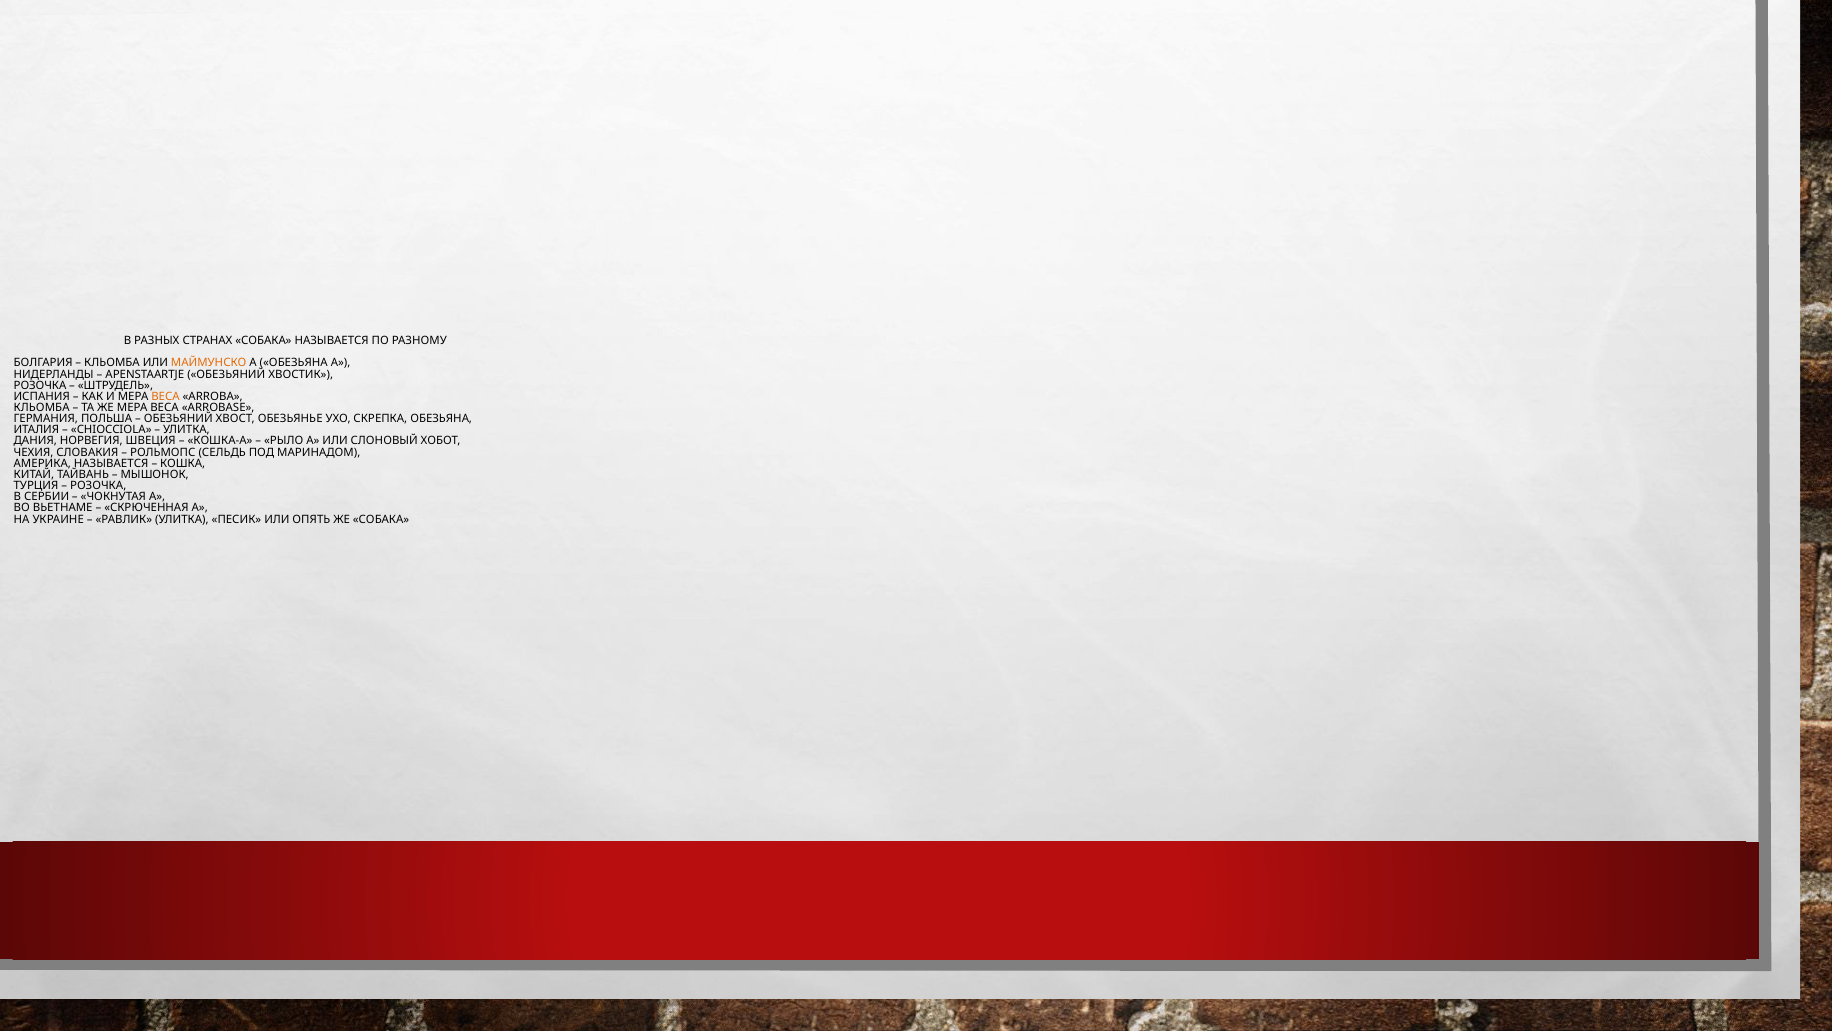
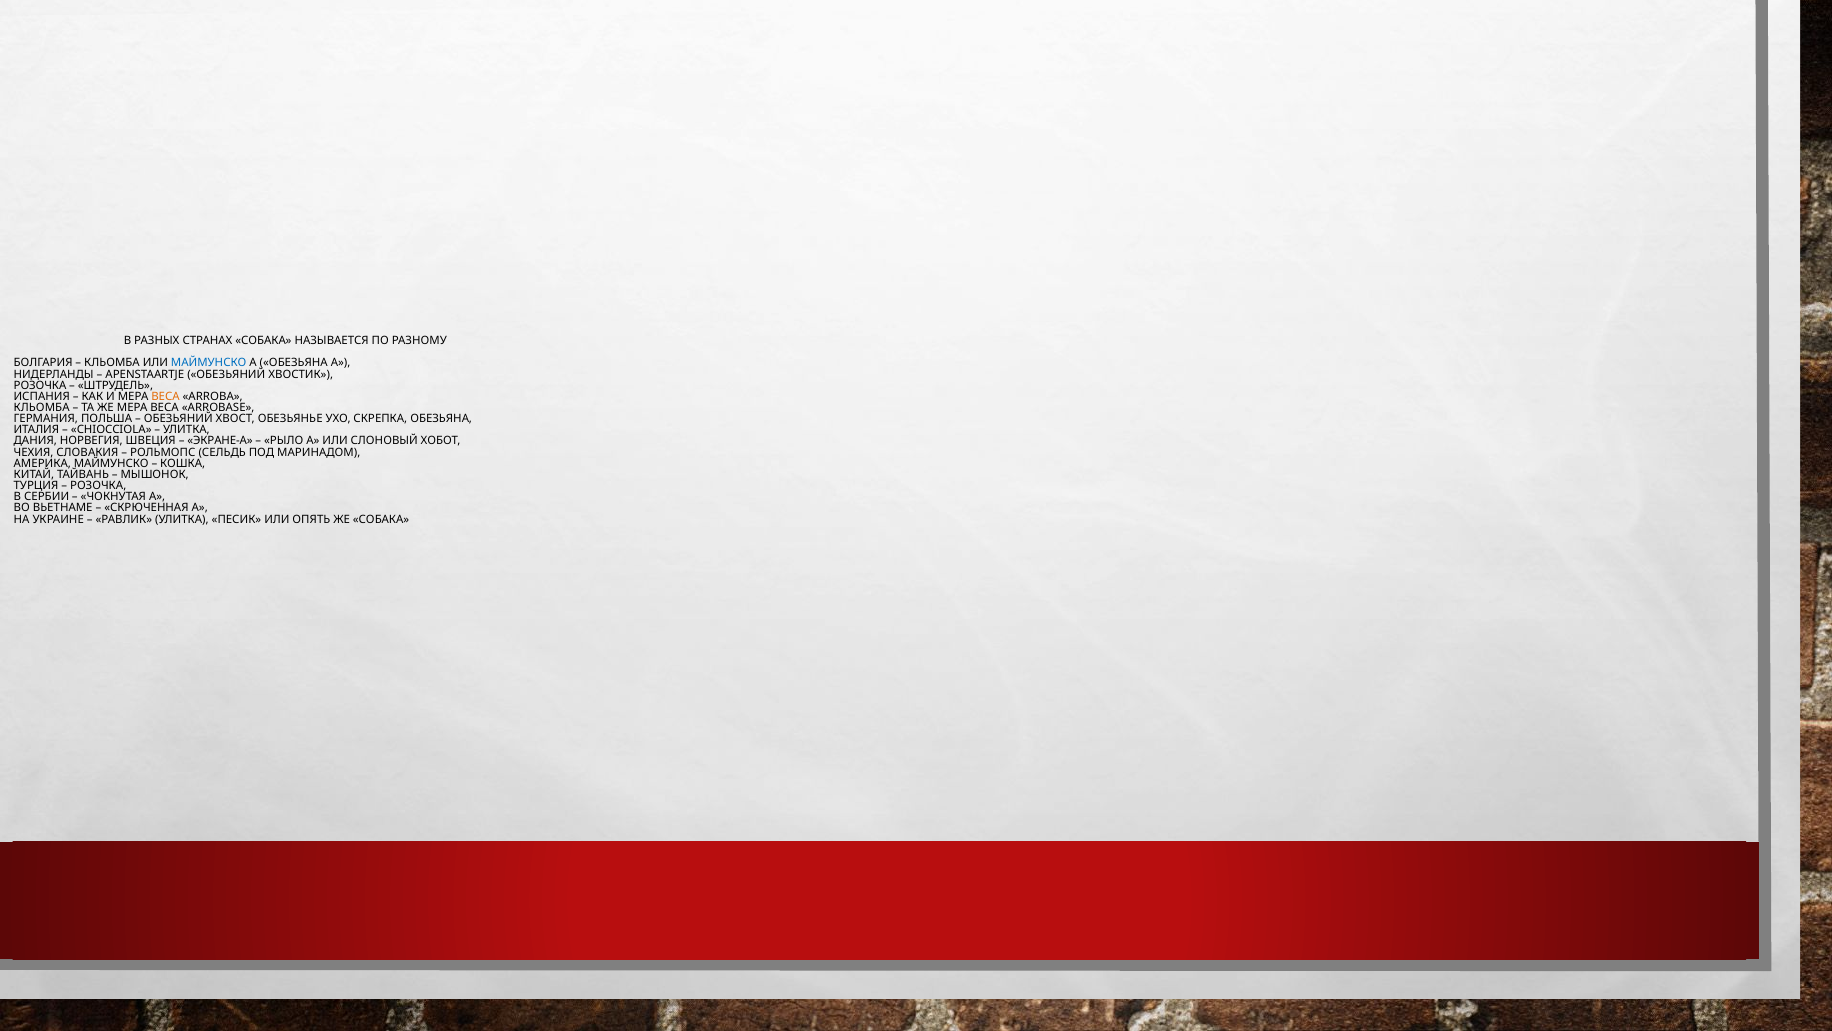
МАЙМУНСКО colour: orange -> blue (209, 363)
КОШКА-A: КОШКА-A -> ЭКРАНЕ-A (220, 441)
АМЕРИКА НАЗЫВАЕТСЯ: НАЗЫВАЕТСЯ -> МАЙМУНСКО (111, 463)
